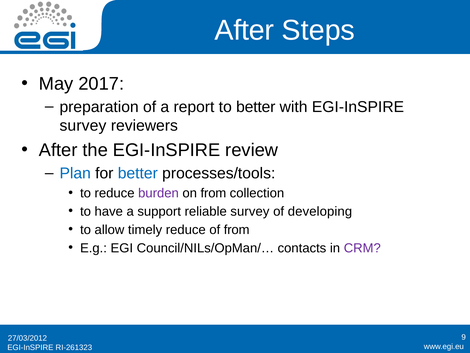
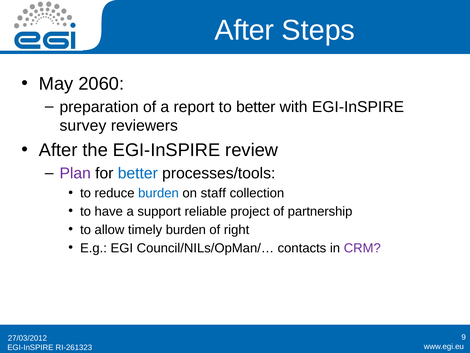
2017: 2017 -> 2060 (101, 84)
Plan colour: blue -> purple (75, 173)
burden colour: purple -> blue (158, 193)
on from: from -> staff (213, 193)
reliable survey: survey -> project (250, 211)
developing: developing -> partnership (320, 211)
timely reduce: reduce -> burden (186, 229)
of from: from -> right (237, 229)
